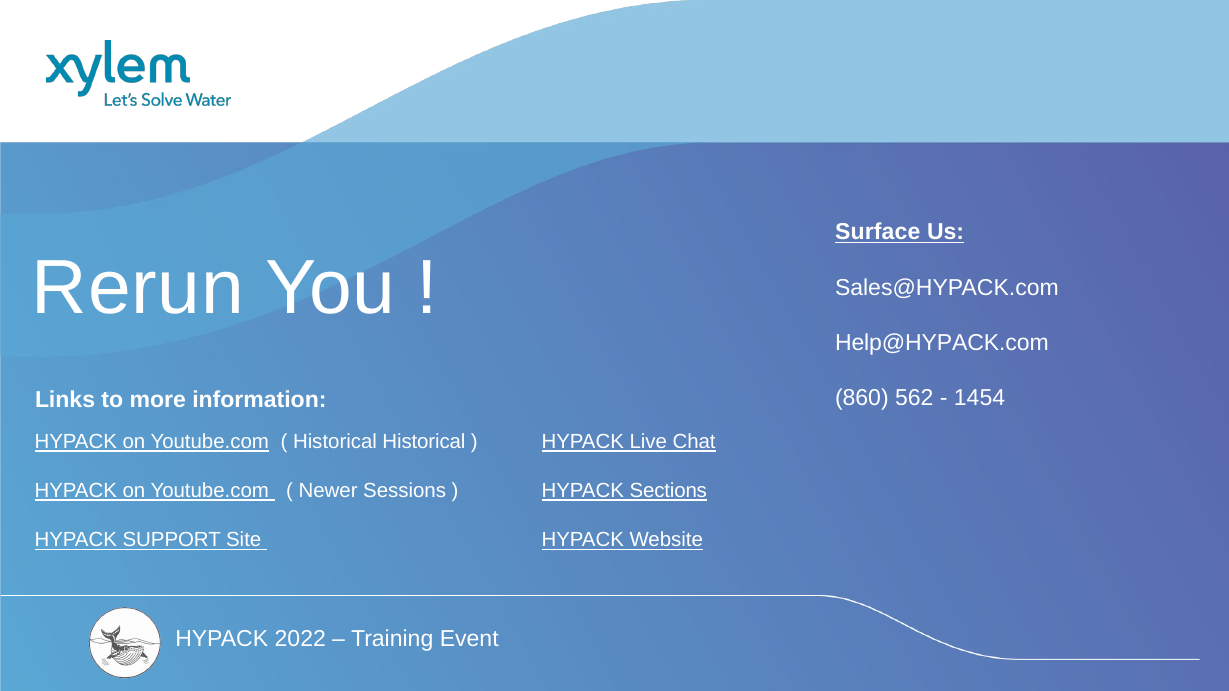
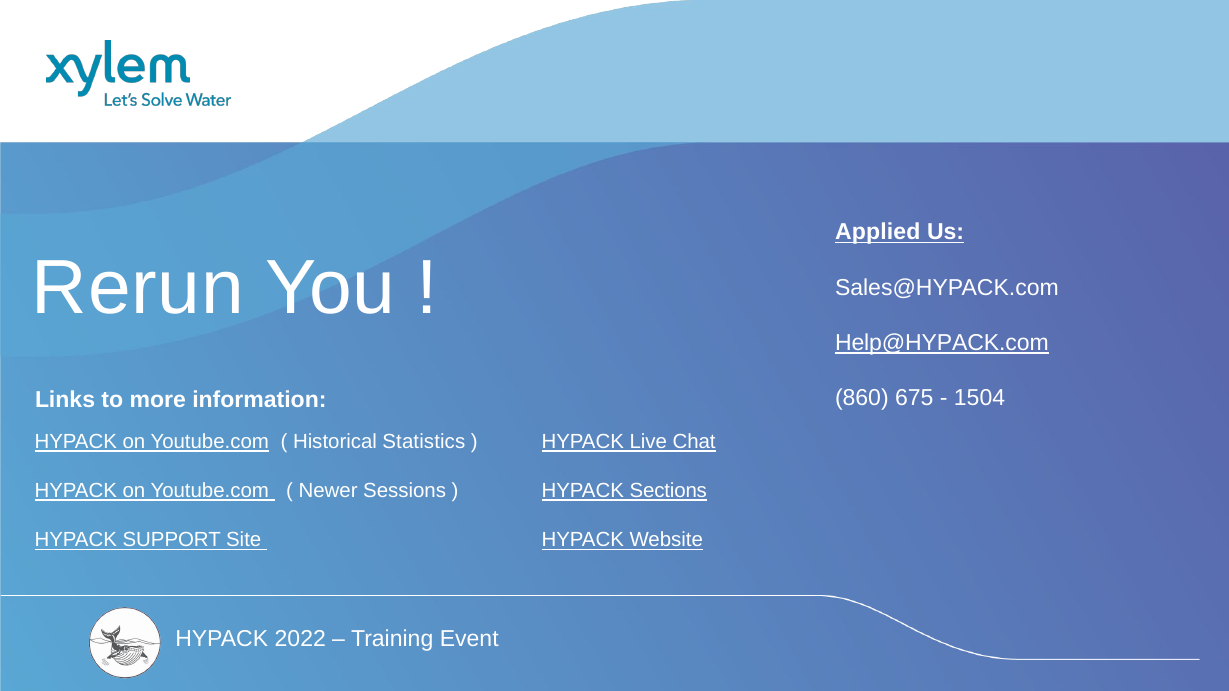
Surface: Surface -> Applied (878, 232)
Help@HYPACK.com underline: none -> present (942, 343)
562: 562 -> 675 (914, 398)
1454: 1454 -> 1504 (980, 398)
Historical Historical: Historical -> Statistics (424, 442)
